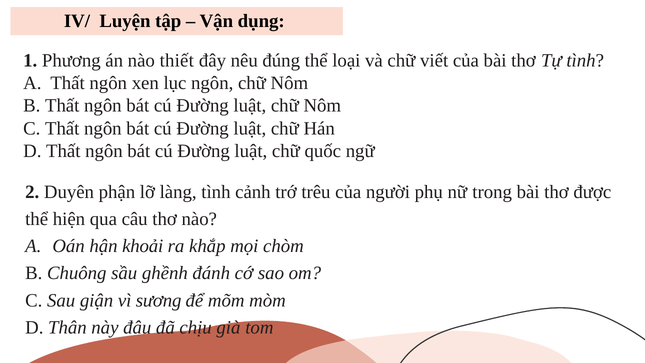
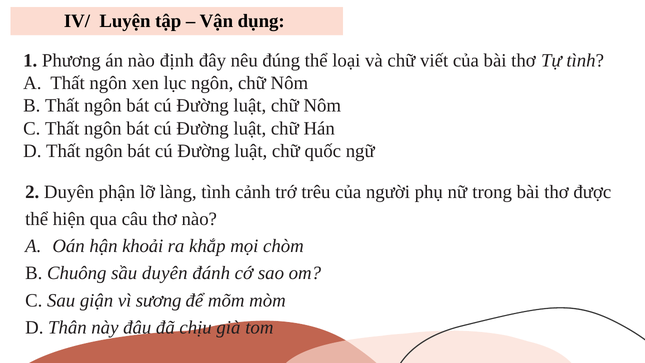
thiết: thiết -> định (177, 61)
sầu ghềnh: ghềnh -> duyên (165, 273)
